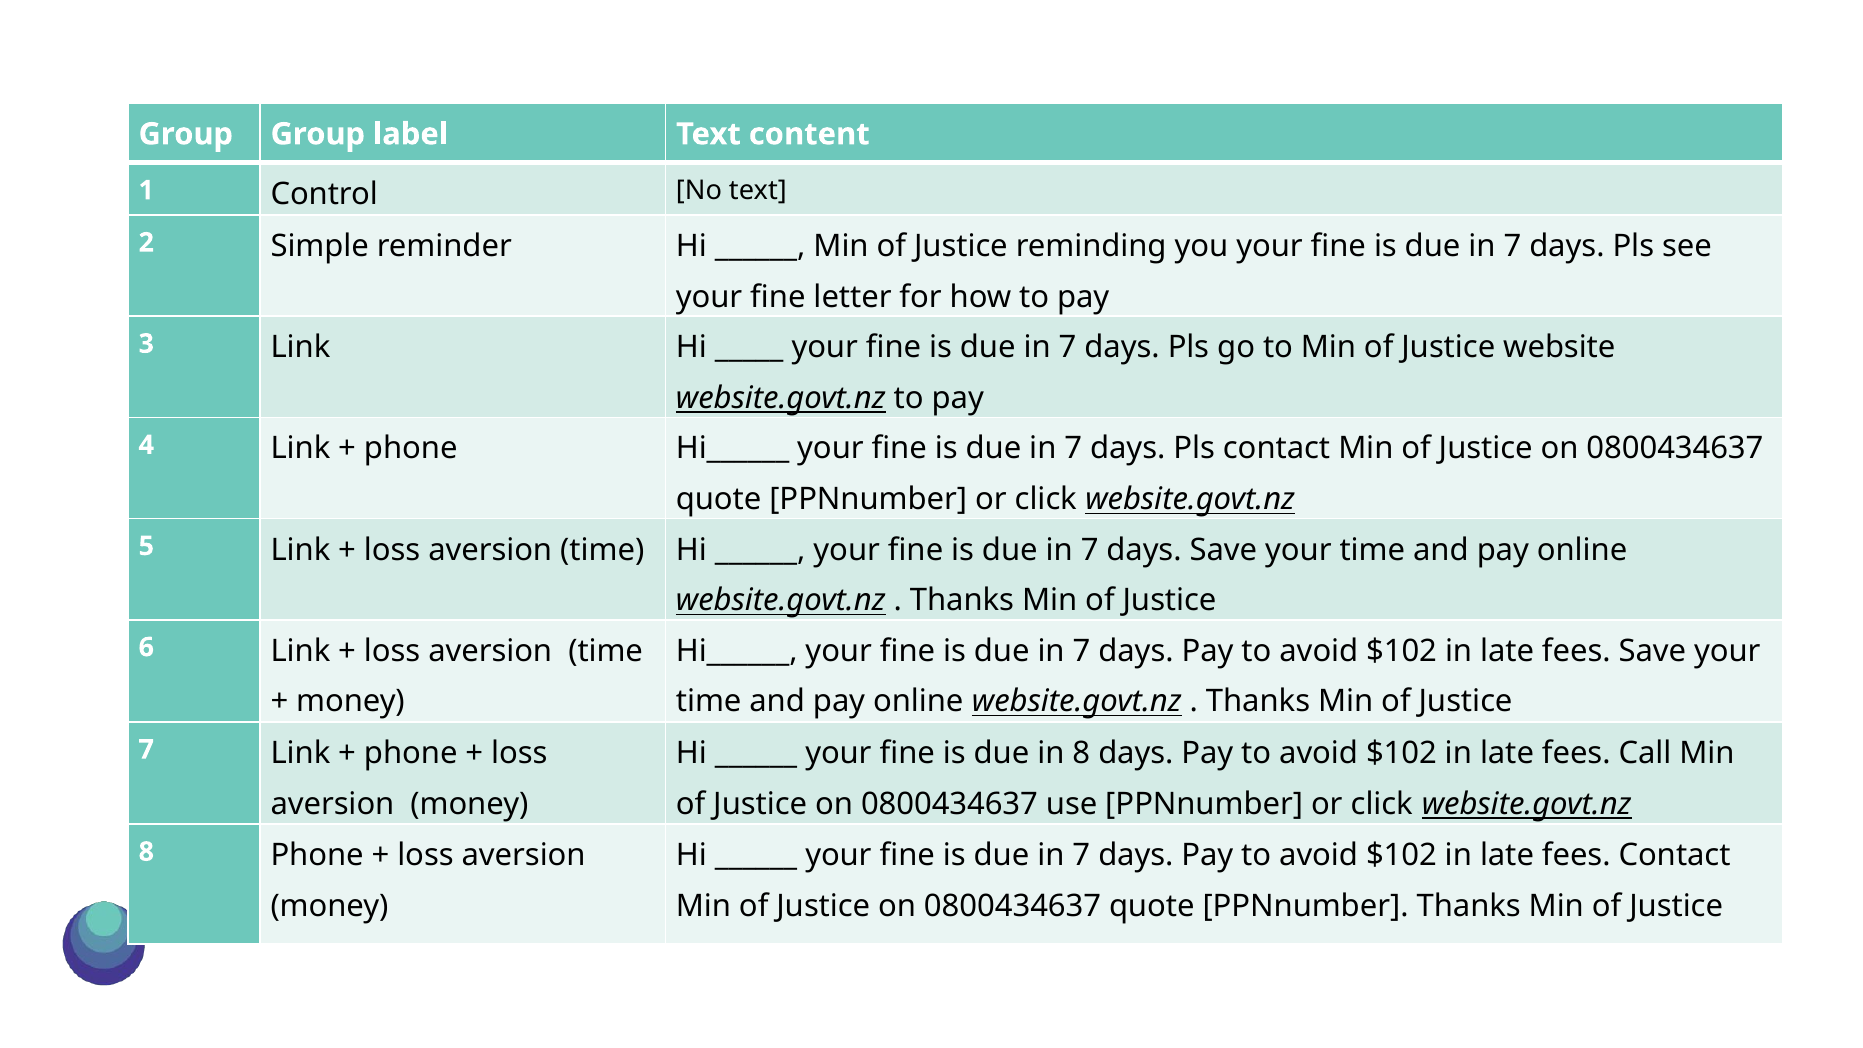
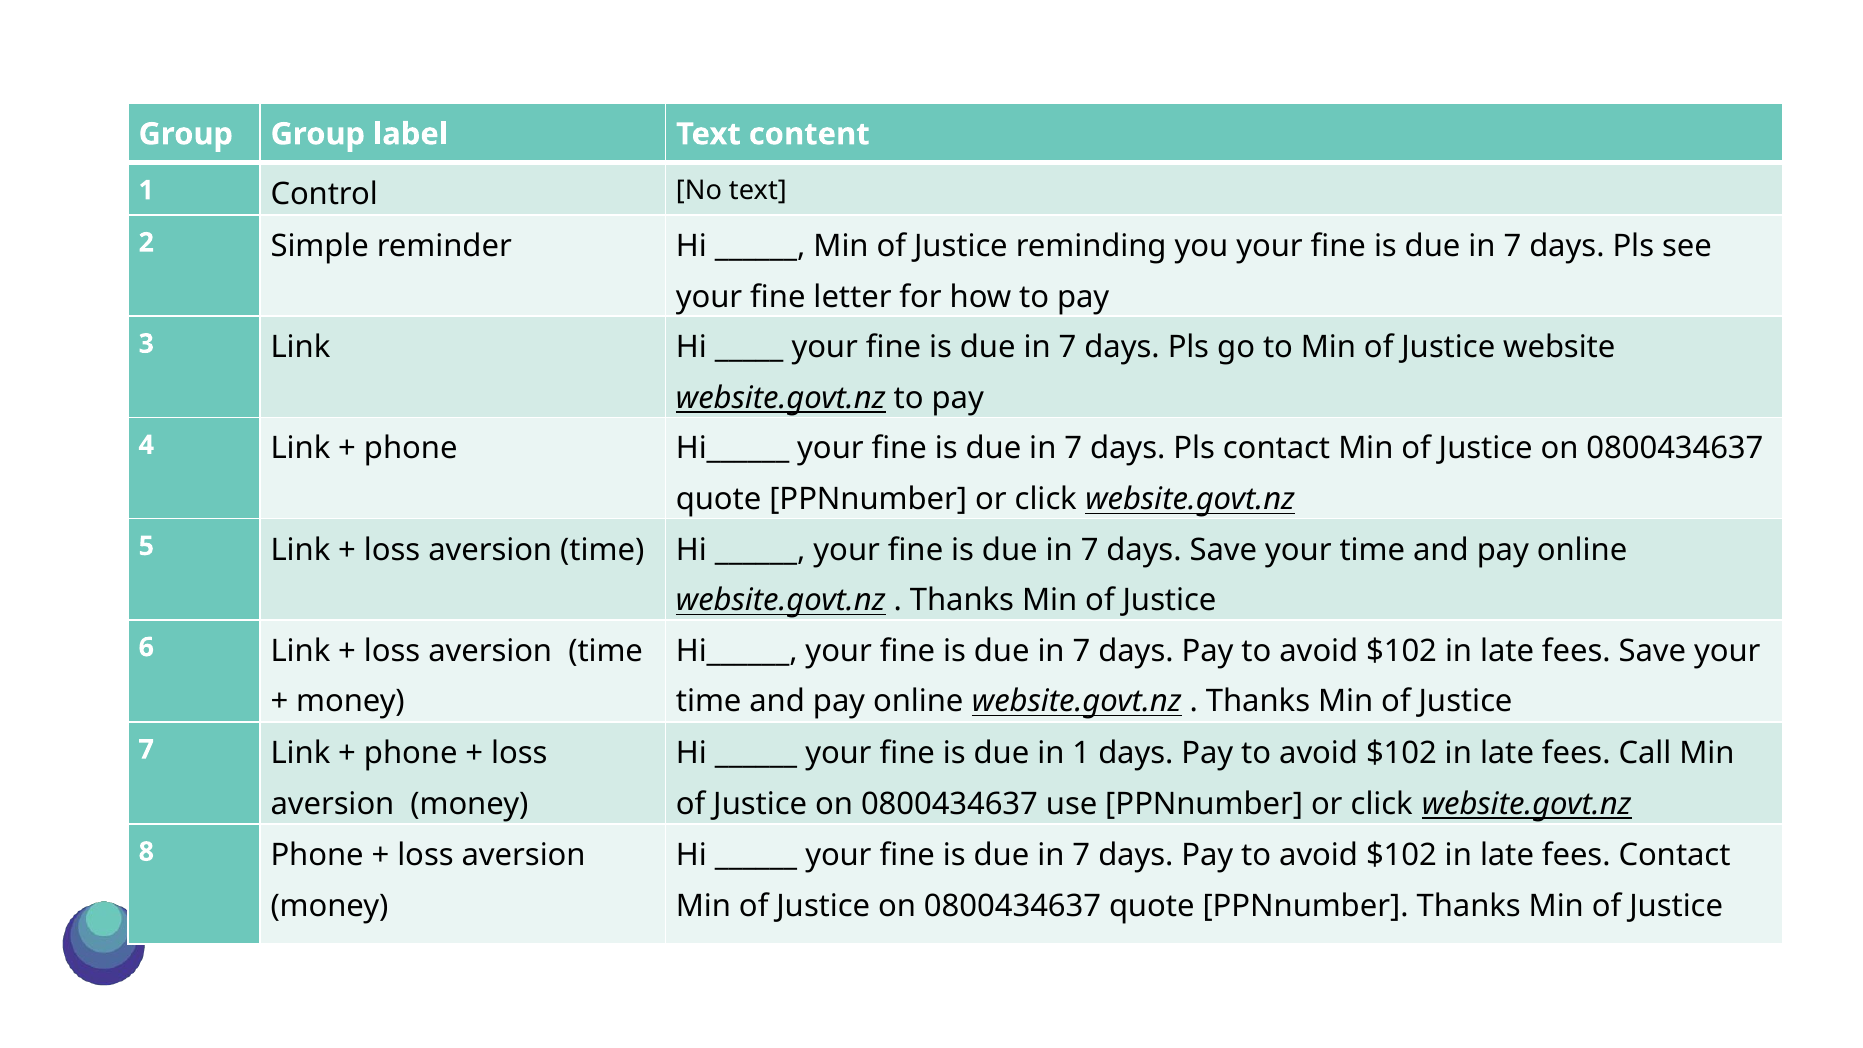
in 8: 8 -> 1 (1081, 753)
